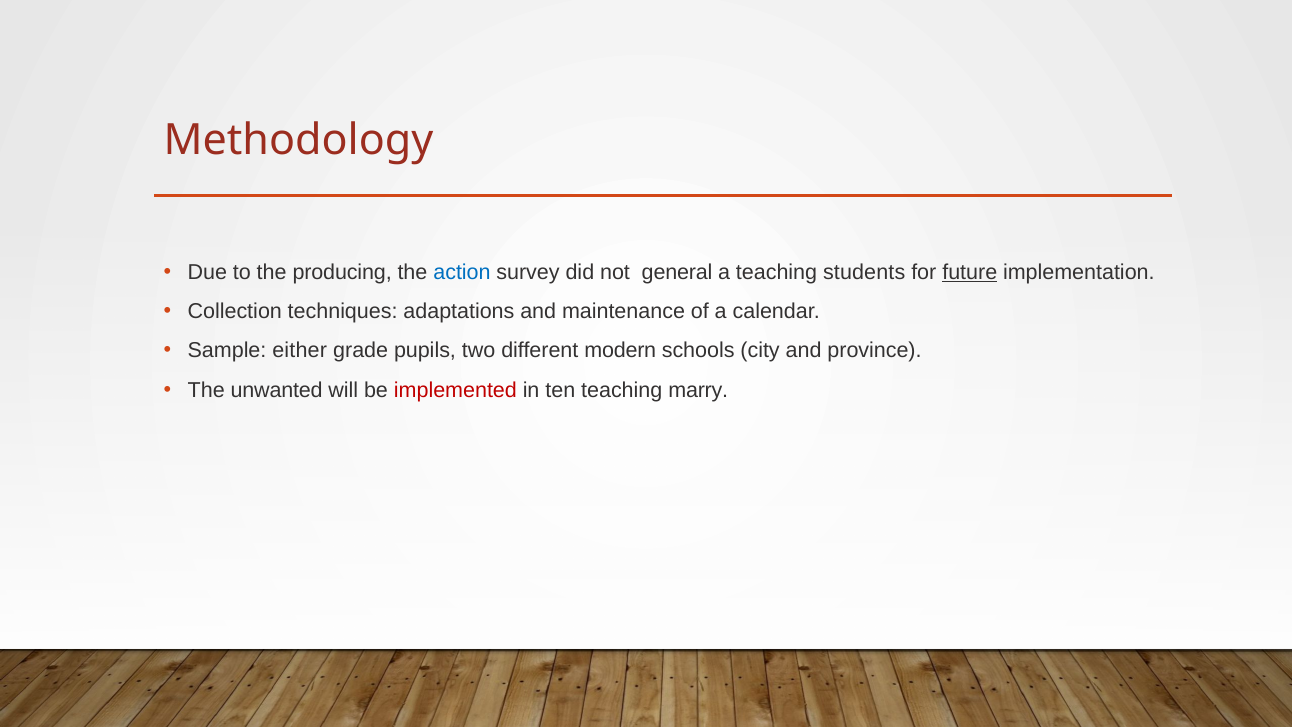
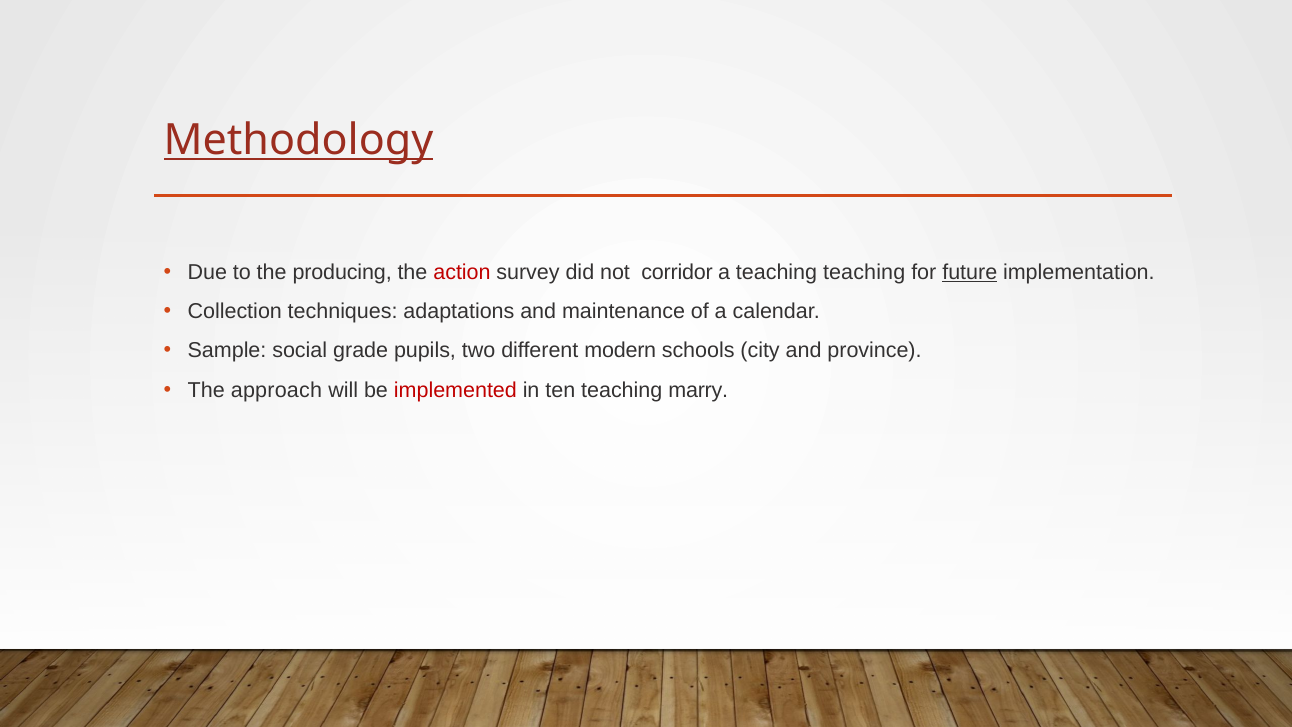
Methodology underline: none -> present (298, 141)
action colour: blue -> red (462, 272)
general: general -> corridor (677, 272)
teaching students: students -> teaching (864, 272)
either: either -> social (300, 351)
unwanted: unwanted -> approach (276, 390)
